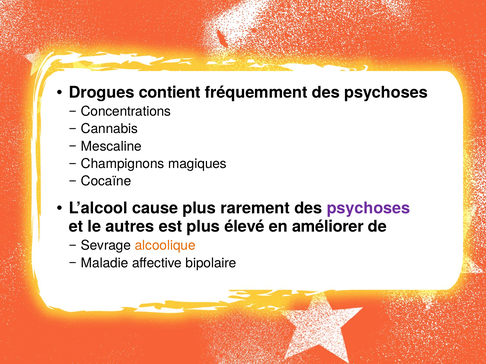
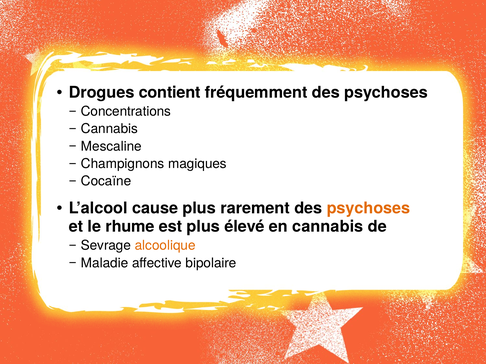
psychoses colour: purple -> orange (368, 208)
autres: autres -> rhume (130, 227)
en améliorer: améliorer -> cannabis (328, 227)
